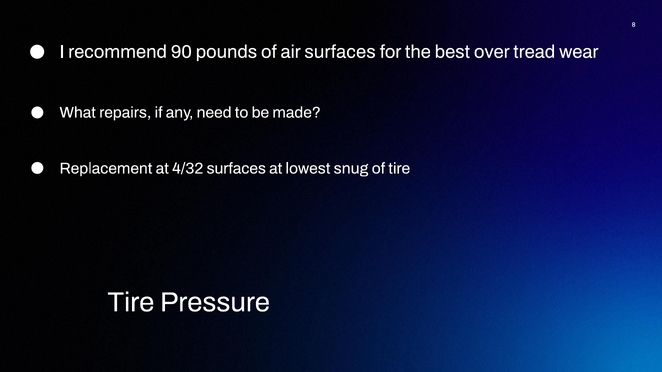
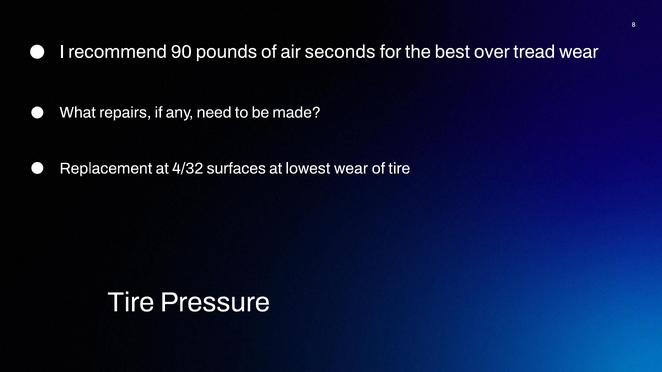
air surfaces: surfaces -> seconds (340, 52)
lowest snug: snug -> wear (351, 169)
